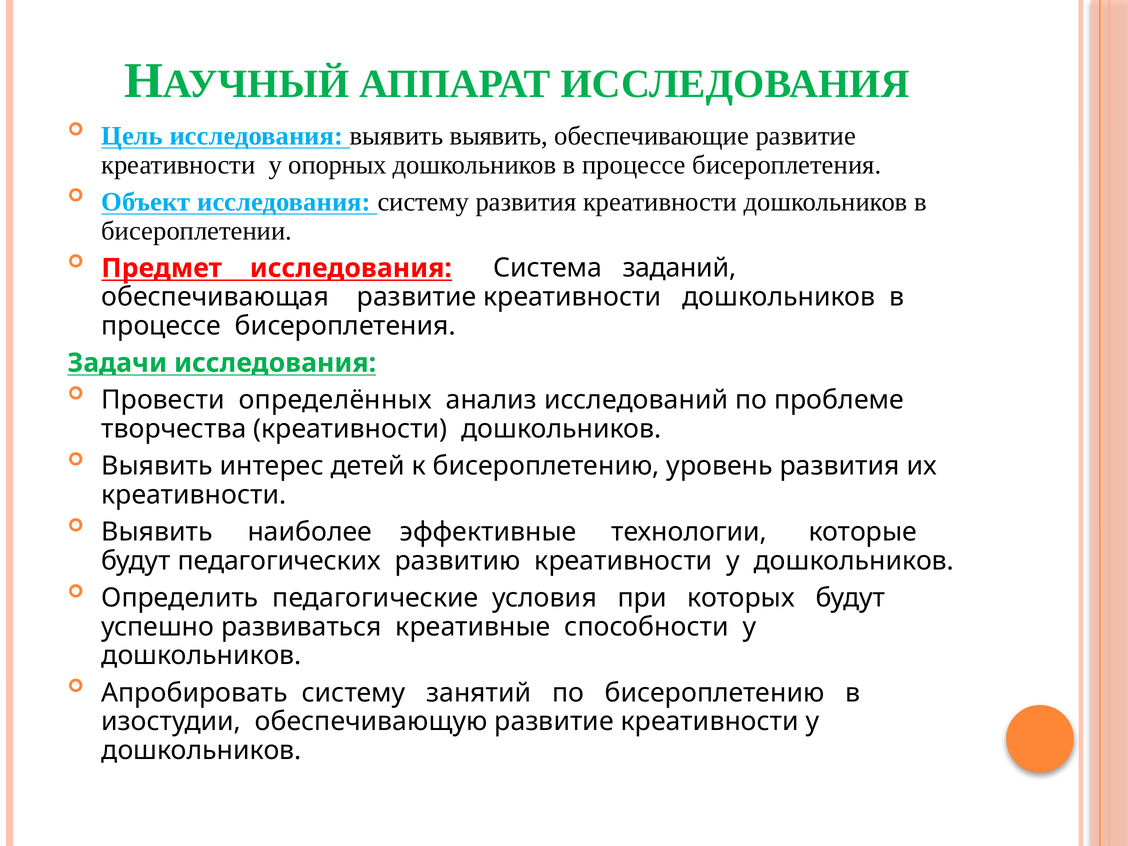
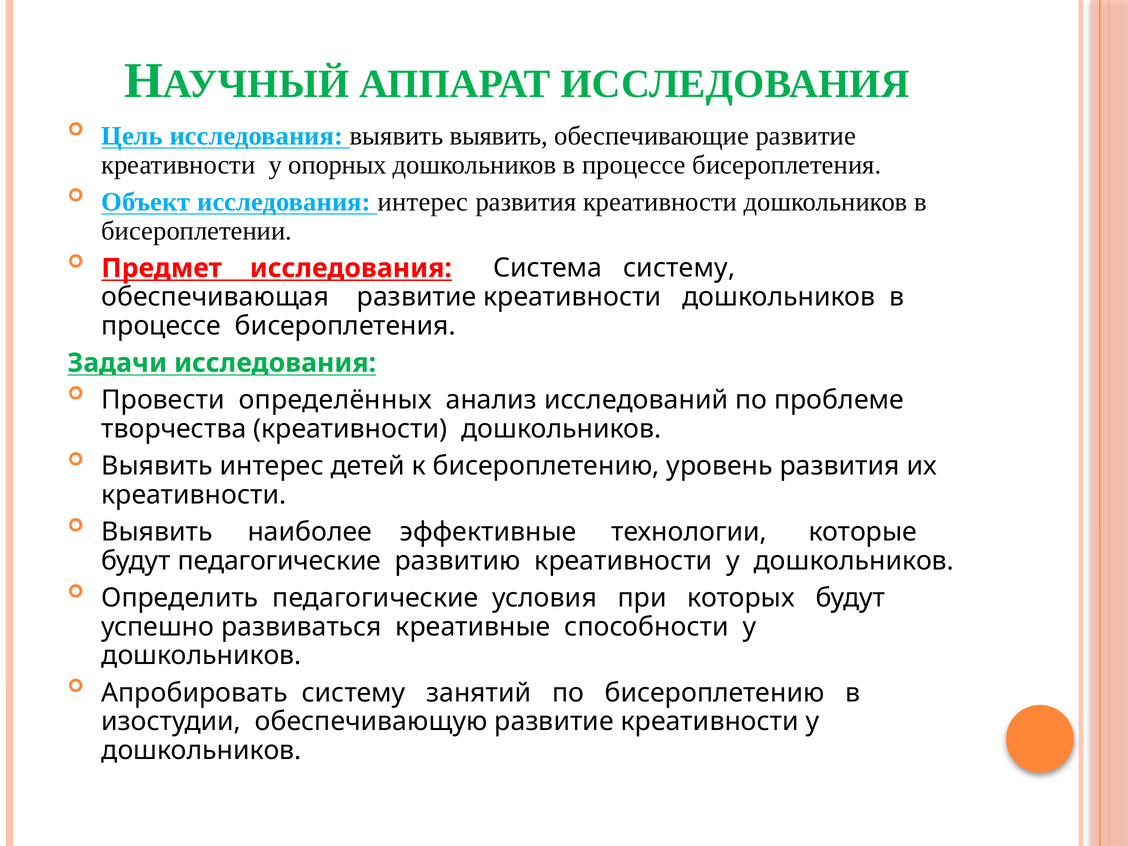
исследования систему: систему -> интерес (423, 202)
Система заданий: заданий -> систему (679, 268)
будут педагогических: педагогических -> педагогические (279, 561)
